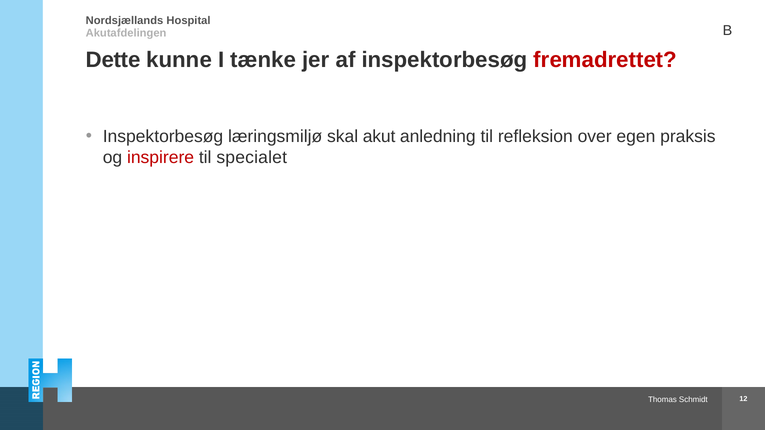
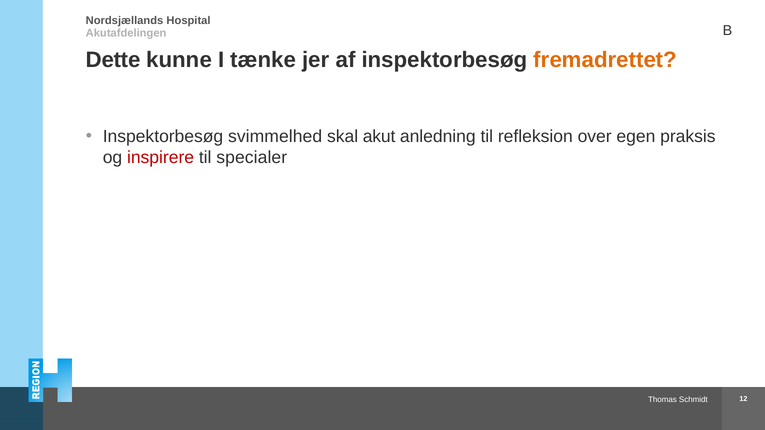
fremadrettet colour: red -> orange (605, 60)
læringsmiljø: læringsmiljø -> svimmelhed (275, 137)
specialet: specialet -> specialer (252, 158)
